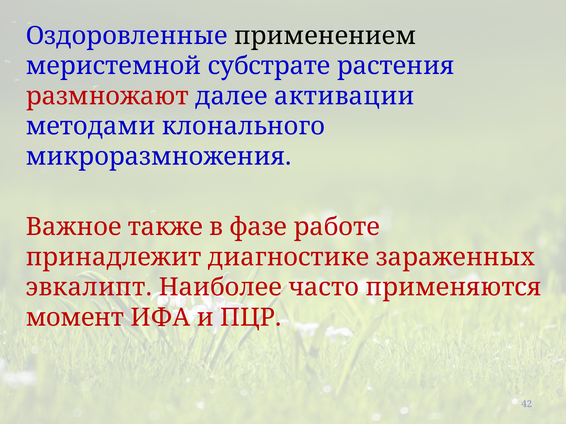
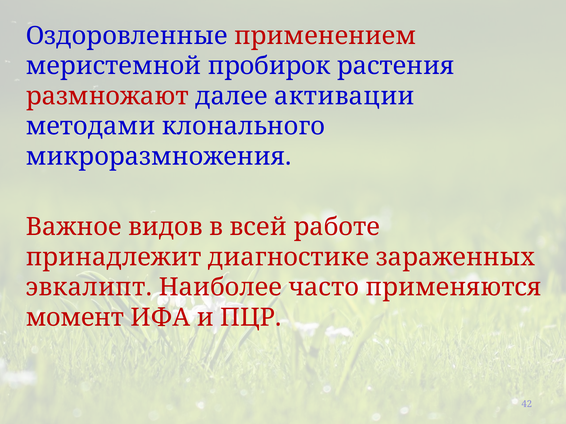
применением colour: black -> red (325, 36)
субстрате: субстрате -> пробирок (269, 66)
также: также -> видов (165, 227)
фазе: фазе -> всей (258, 227)
